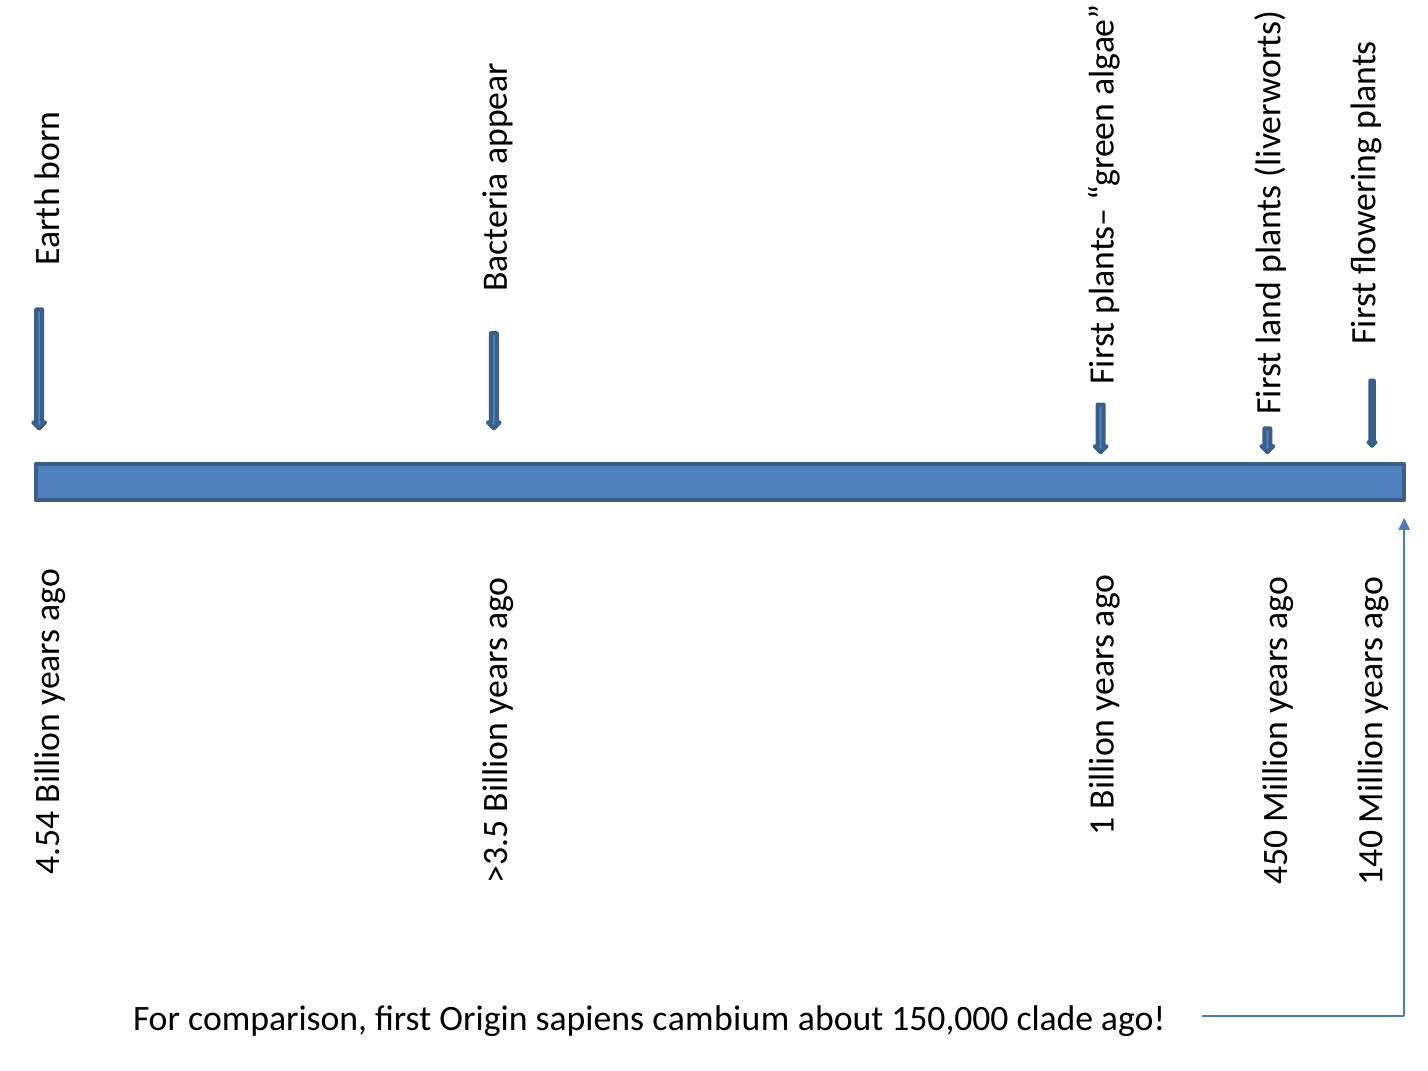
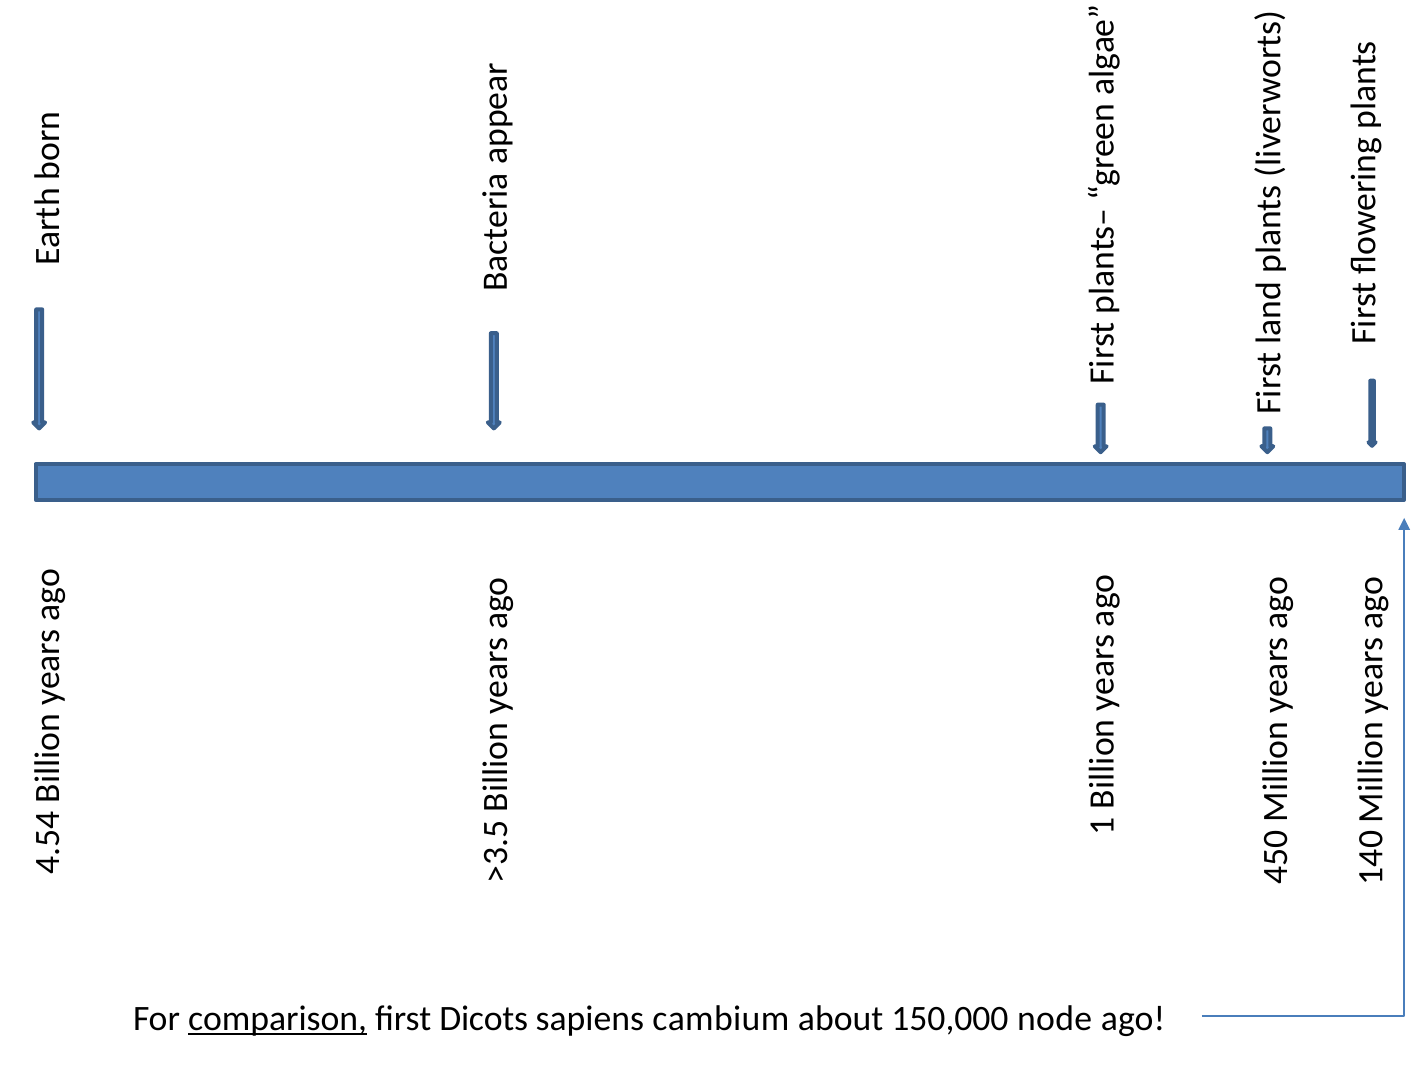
comparison underline: none -> present (278, 1019)
Origin: Origin -> Dicots (484, 1019)
clade: clade -> node (1055, 1019)
